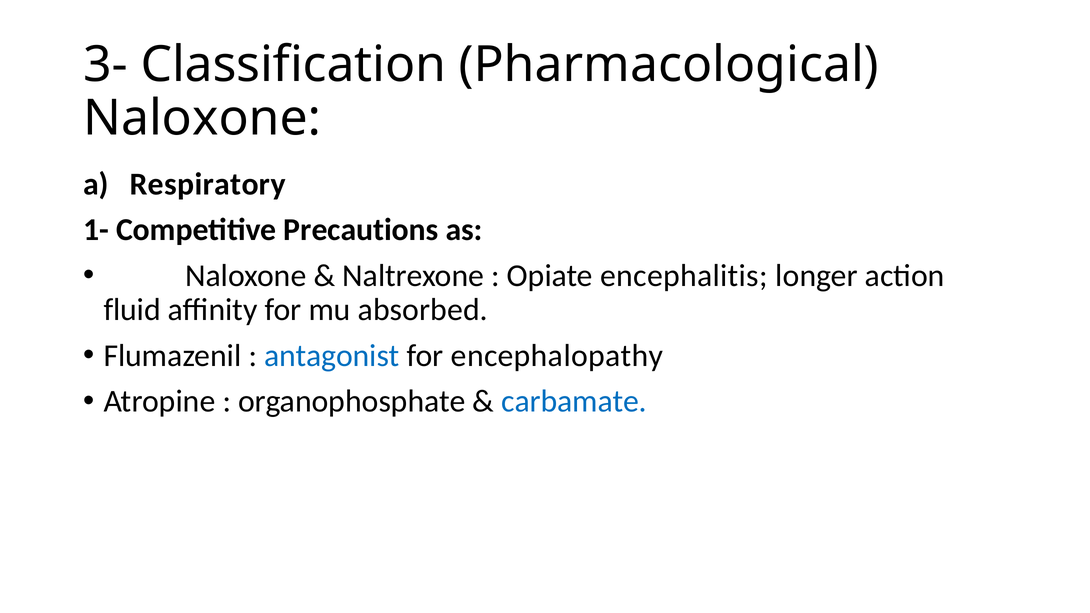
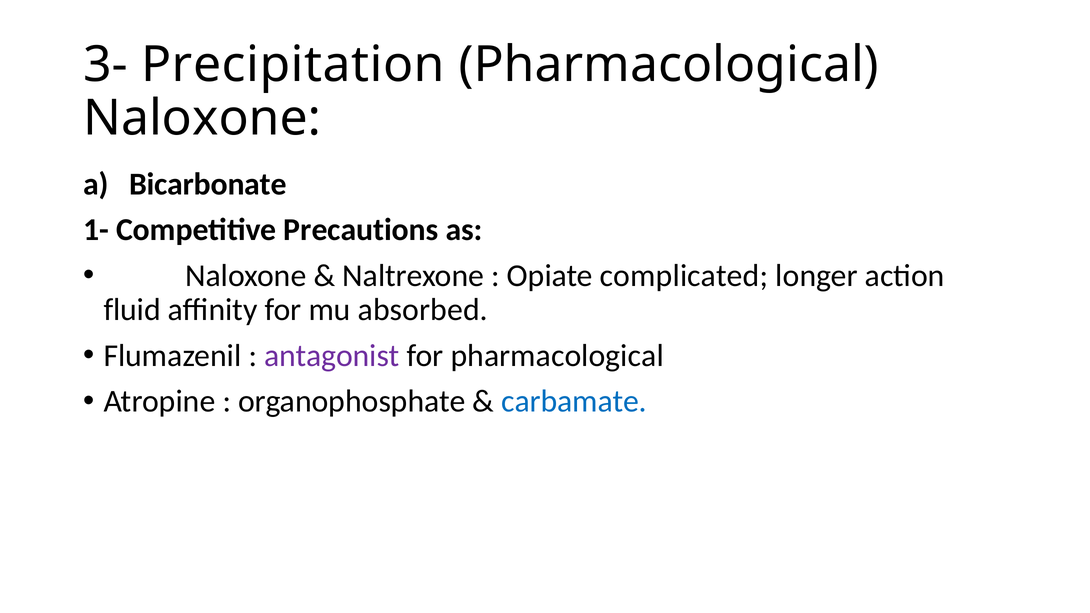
Classification: Classification -> Precipitation (293, 65)
Respiratory: Respiratory -> Bicarbonate (208, 184)
encephalitis: encephalitis -> complicated (684, 276)
antagonist colour: blue -> purple (332, 356)
for encephalopathy: encephalopathy -> pharmacological (557, 356)
